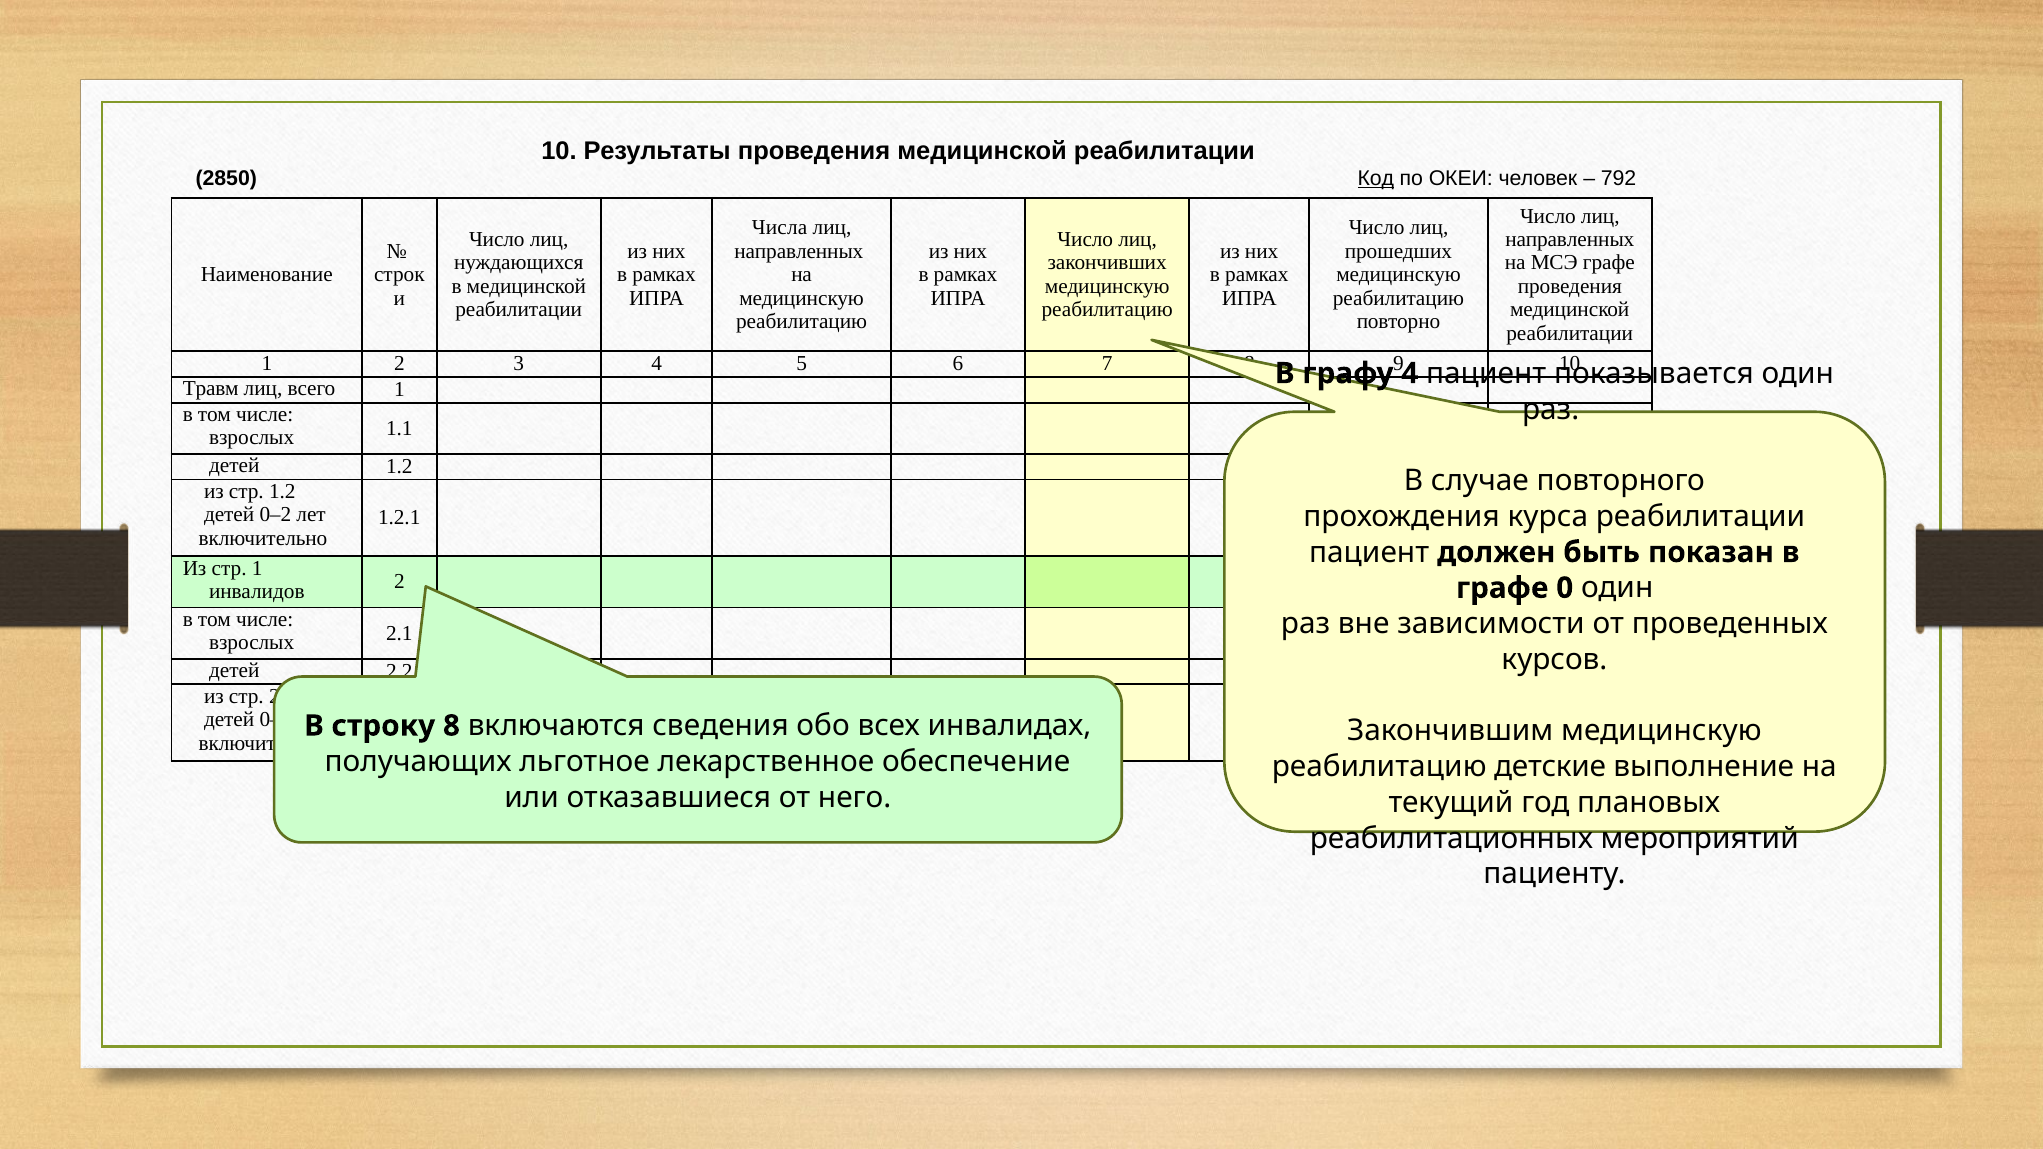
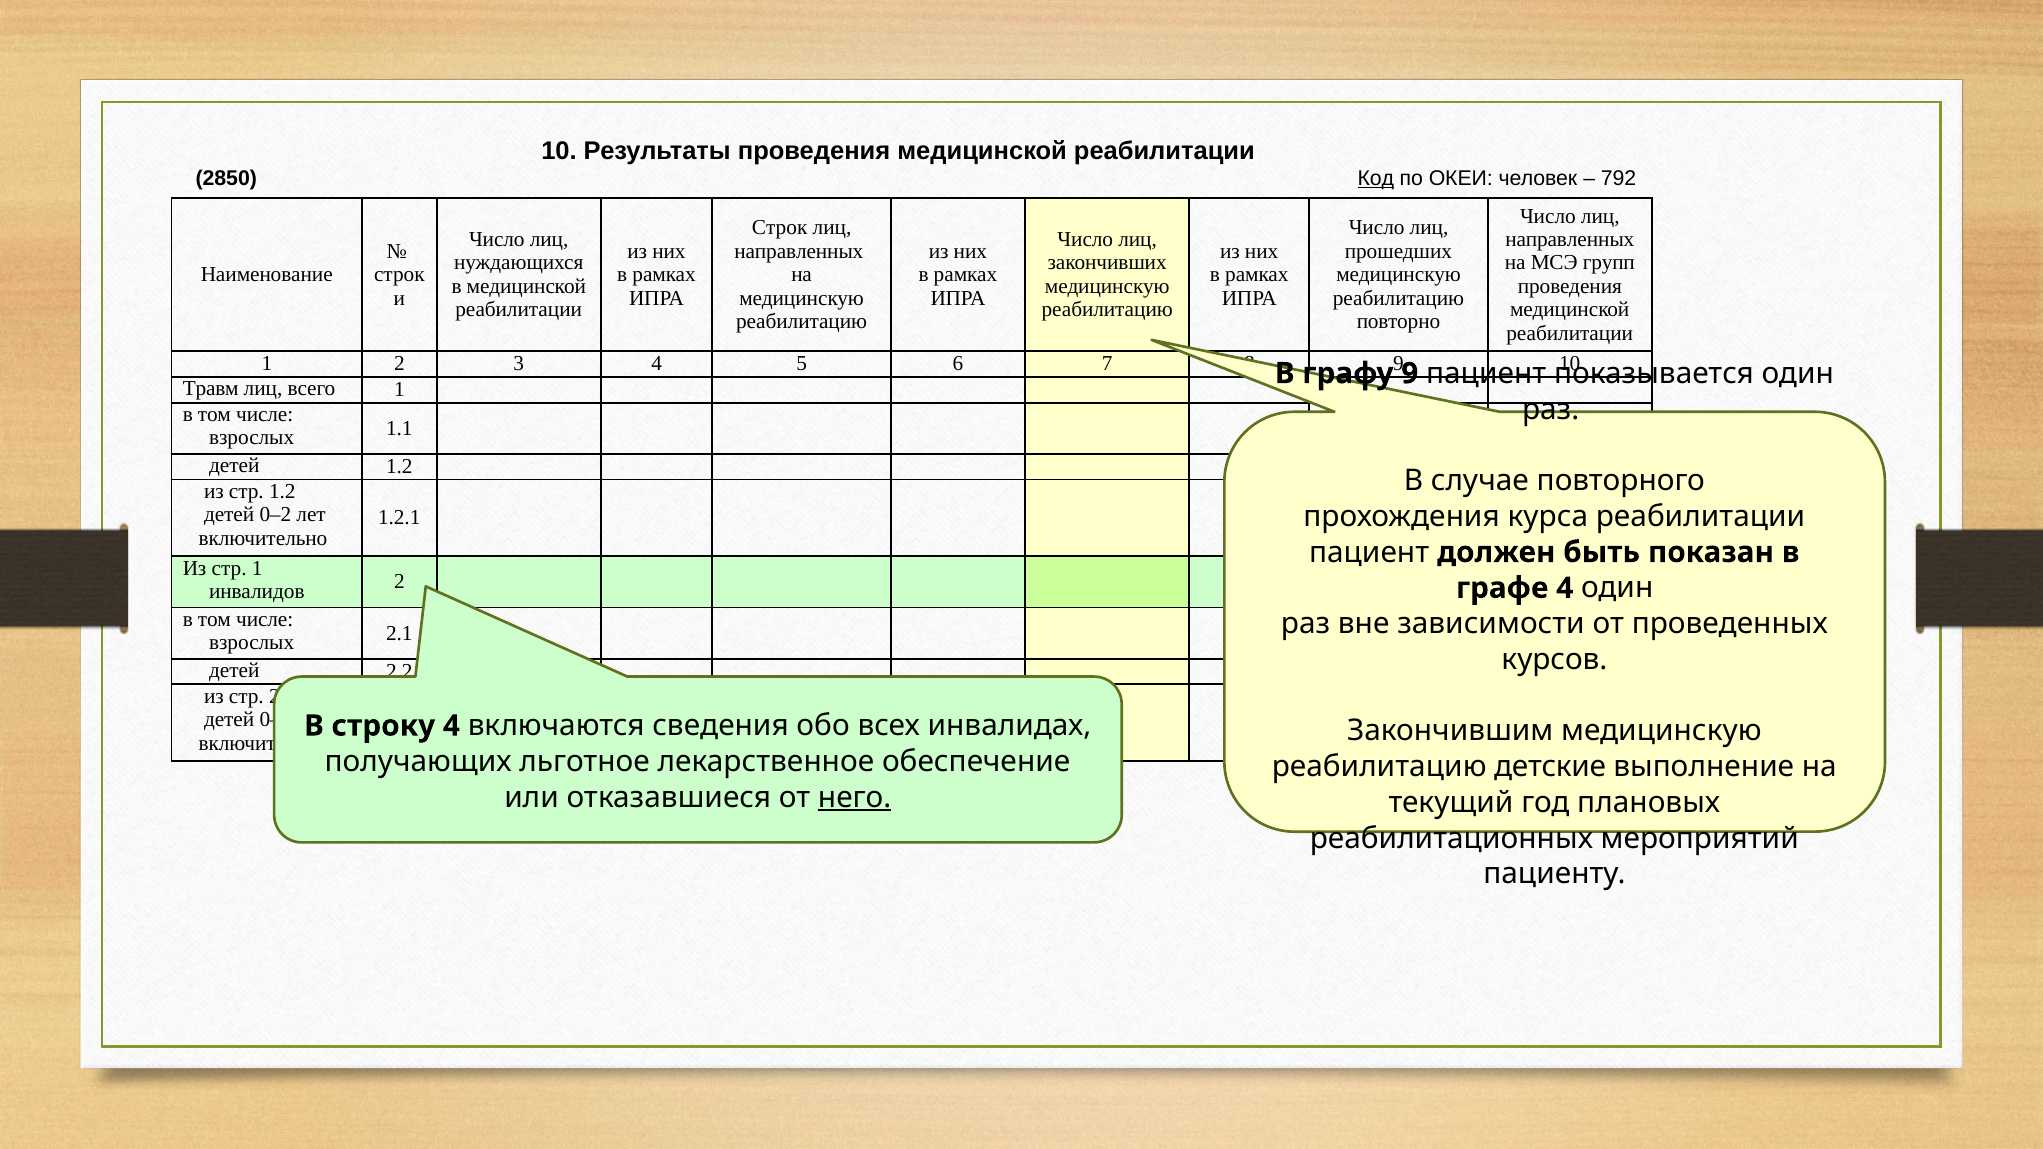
Числа: Числа -> Строк (780, 228)
МСЭ графе: графе -> групп (1609, 263)
графу 4: 4 -> 9 (1410, 373)
графе 0: 0 -> 4 (1565, 588)
8: 8 -> 4 (451, 726)
него underline: none -> present (855, 797)
